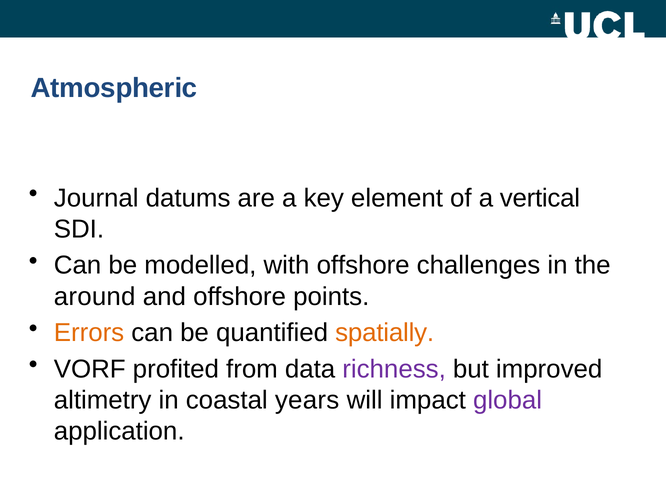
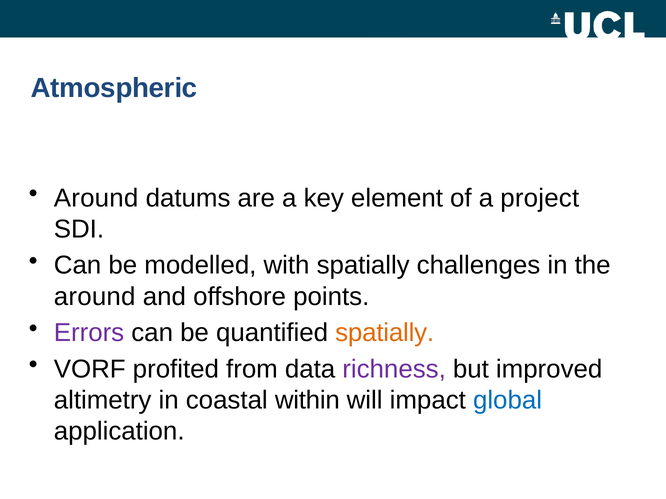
Journal: Journal -> Around (96, 198)
vertical: vertical -> project (540, 198)
with offshore: offshore -> spatially (363, 266)
Errors colour: orange -> purple (89, 333)
years: years -> within (307, 400)
global colour: purple -> blue (508, 400)
